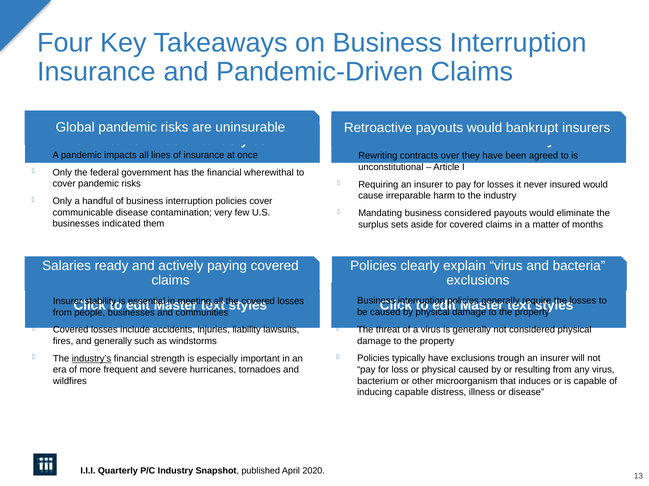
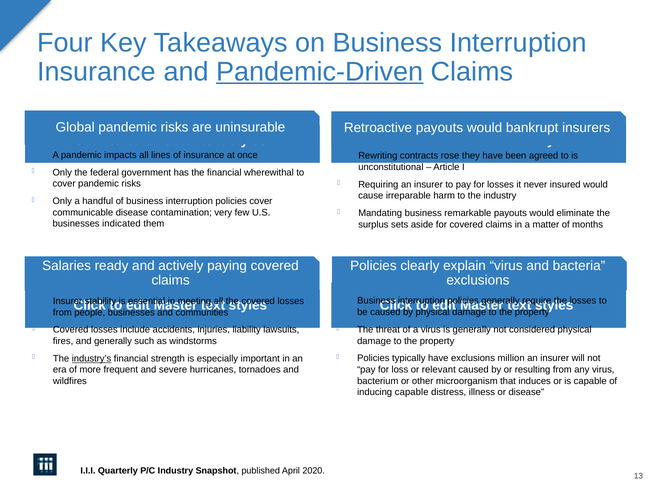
Pandemic-Driven underline: none -> present (320, 72)
over: over -> rose (450, 156)
business considered: considered -> remarkable (468, 214)
trough: trough -> million (511, 359)
or physical: physical -> relevant (439, 370)
